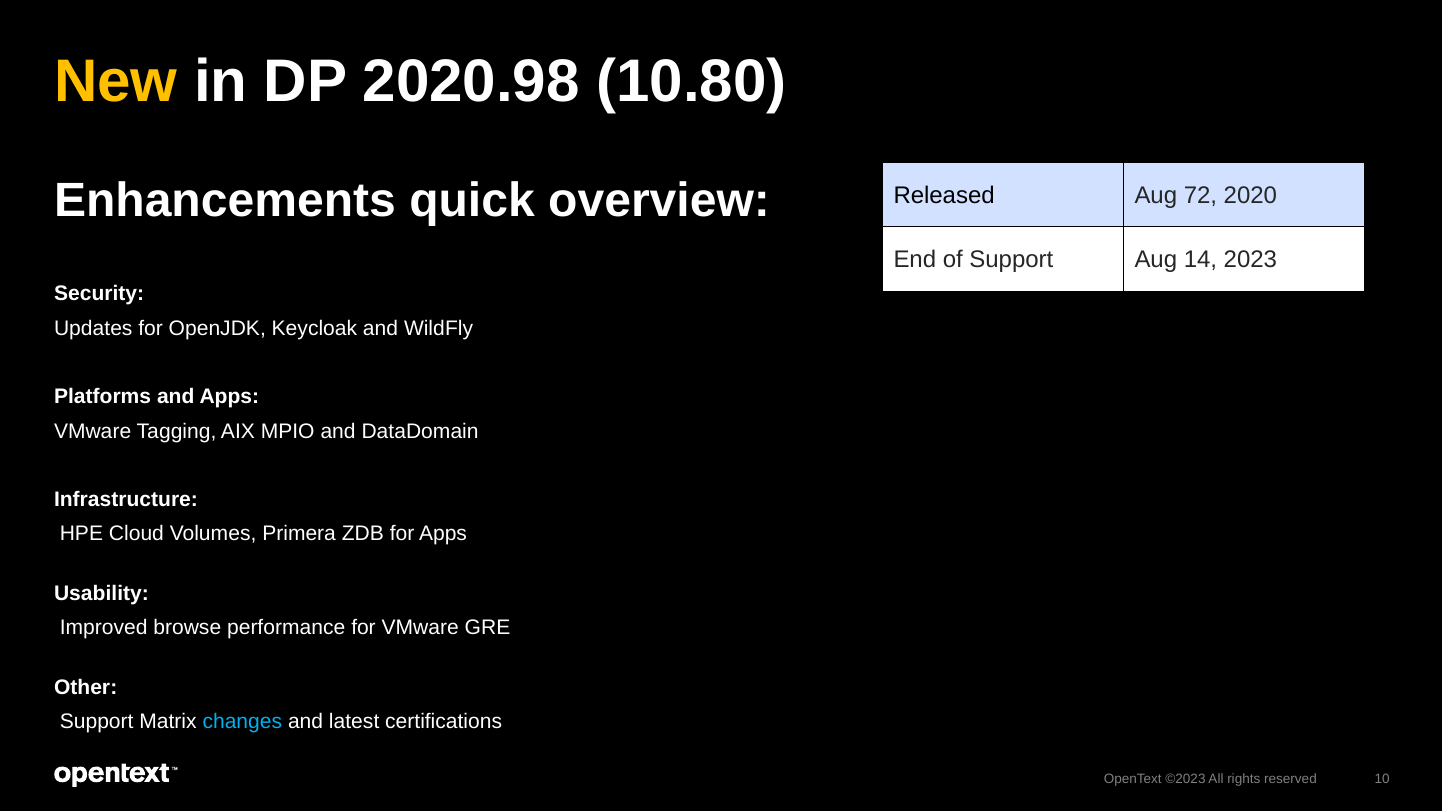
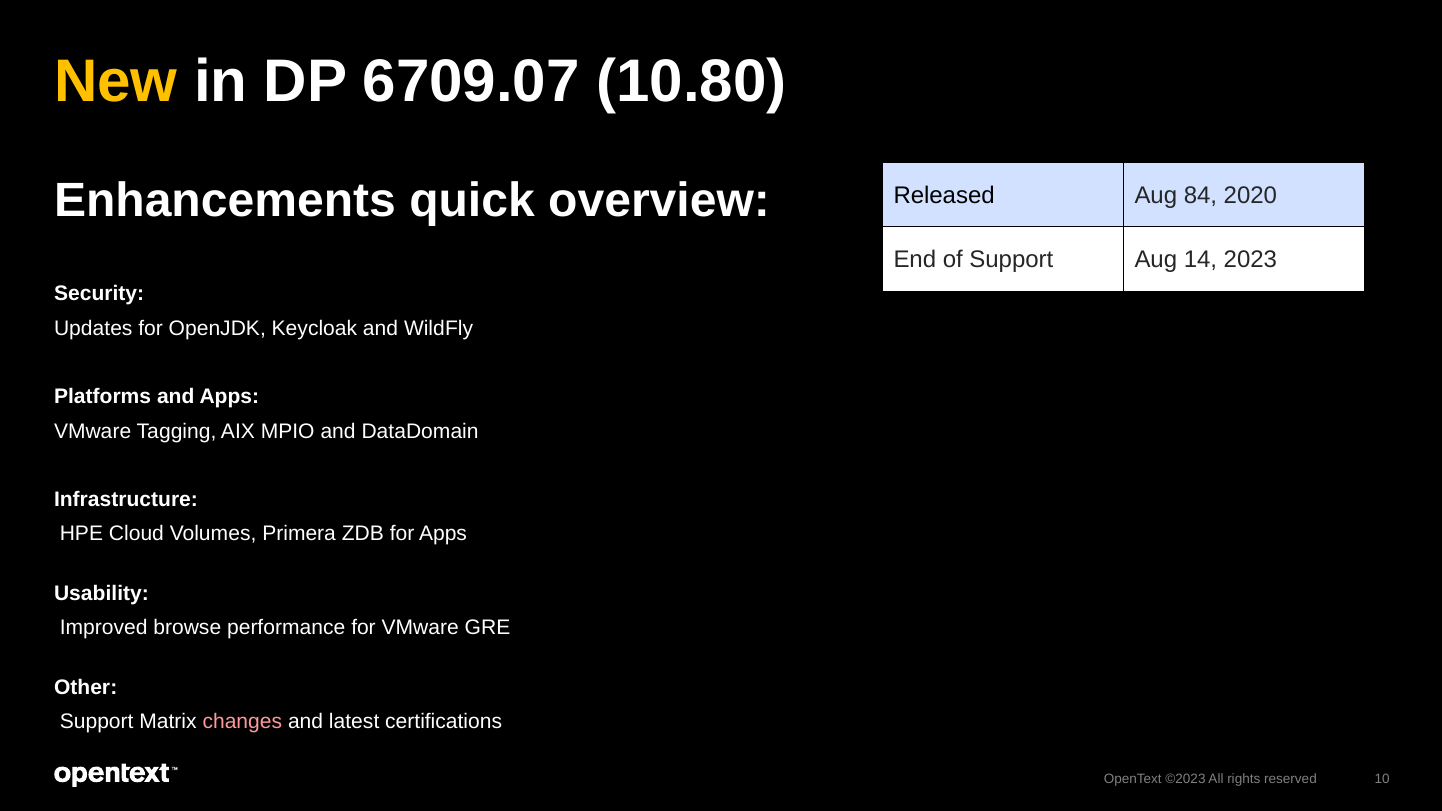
2020.98: 2020.98 -> 6709.07 (471, 81)
72: 72 -> 84 (1200, 195)
changes colour: light blue -> pink (242, 722)
